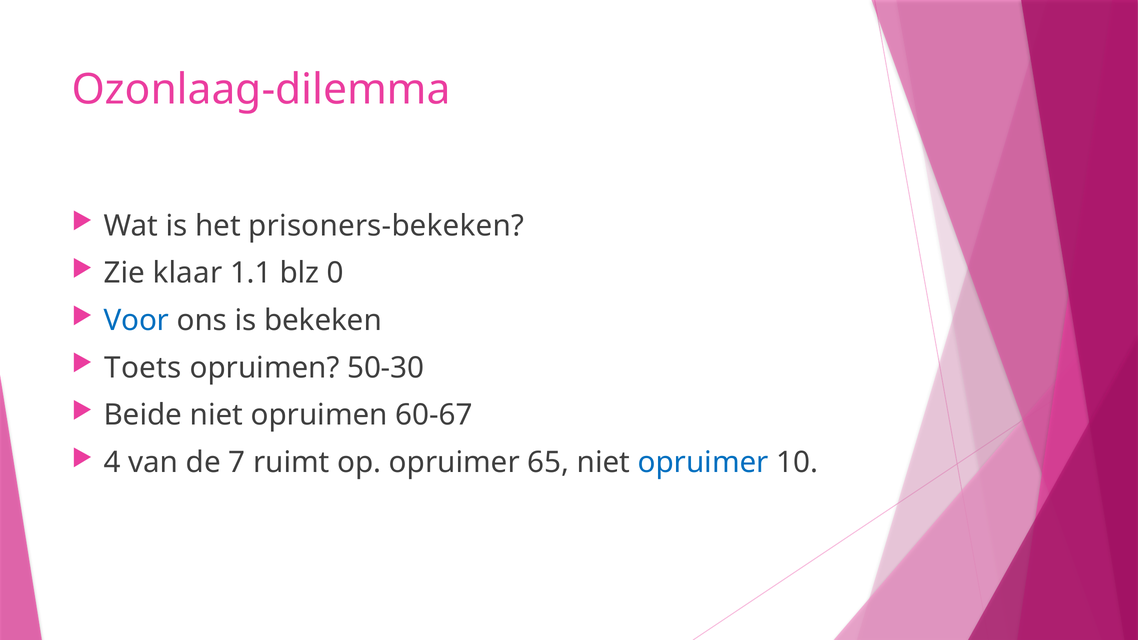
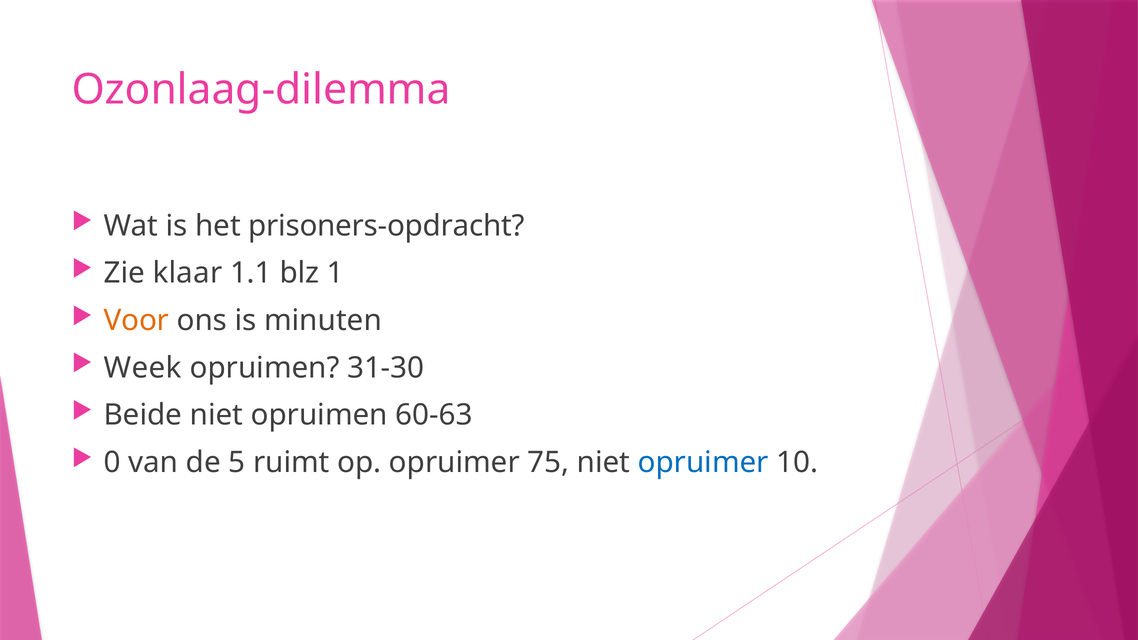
prisoners-bekeken: prisoners-bekeken -> prisoners-opdracht (386, 226)
0: 0 -> 1 (335, 273)
Voor colour: blue -> orange (136, 321)
bekeken: bekeken -> minuten (323, 321)
Toets: Toets -> Week (143, 368)
50-30: 50-30 -> 31-30 (386, 368)
60-67: 60-67 -> 60-63 (434, 415)
4: 4 -> 0 (112, 463)
7: 7 -> 5 (237, 463)
65: 65 -> 75 (548, 463)
